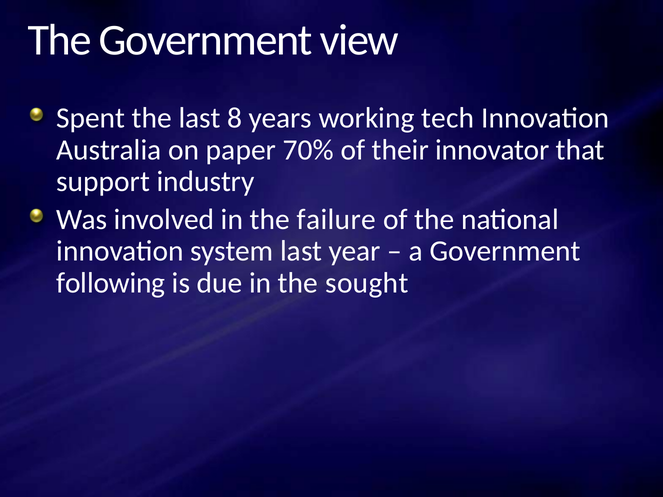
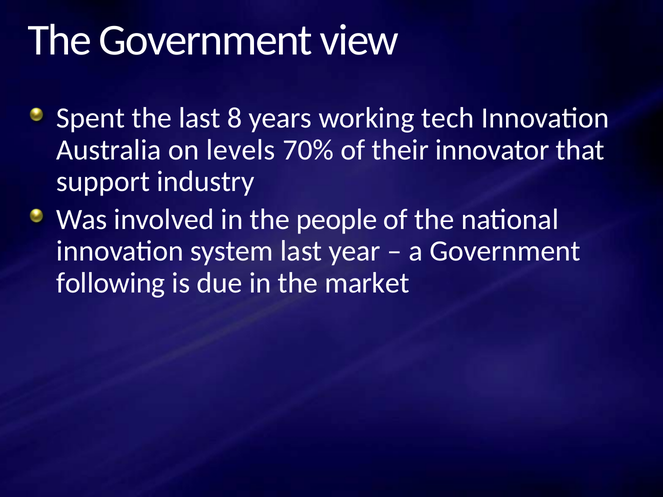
paper: paper -> levels (241, 150)
failure: failure -> people (337, 220)
sought: sought -> market (367, 283)
